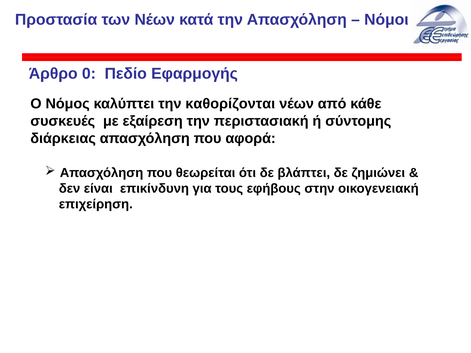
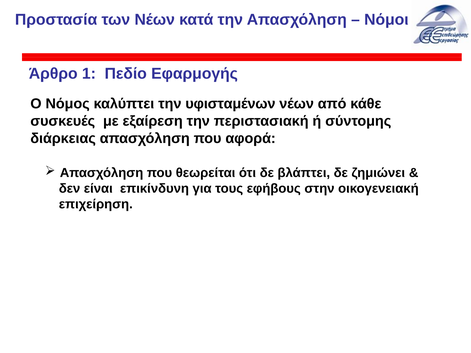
0: 0 -> 1 (89, 74)
καθορίζονται: καθορίζονται -> υφισταμένων (230, 104)
